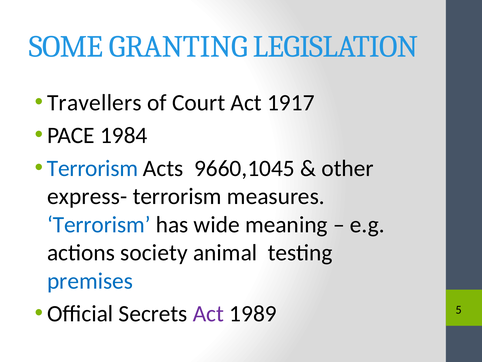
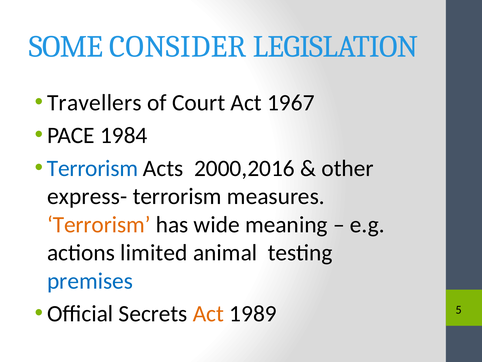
GRANTING: GRANTING -> CONSIDER (178, 47)
1917: 1917 -> 1967 (291, 102)
9660,1045: 9660,1045 -> 2000,2016 (244, 168)
Terrorism colour: blue -> orange (99, 224)
society: society -> limited (154, 252)
Act colour: purple -> orange (208, 313)
